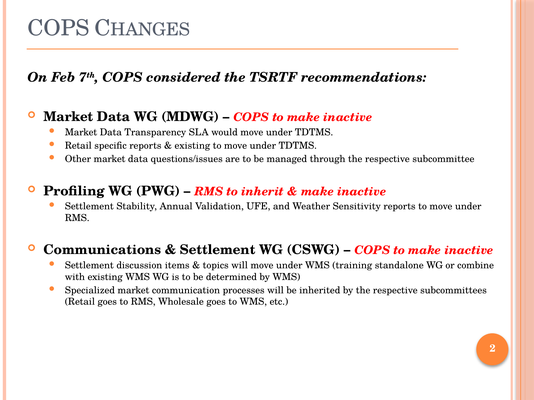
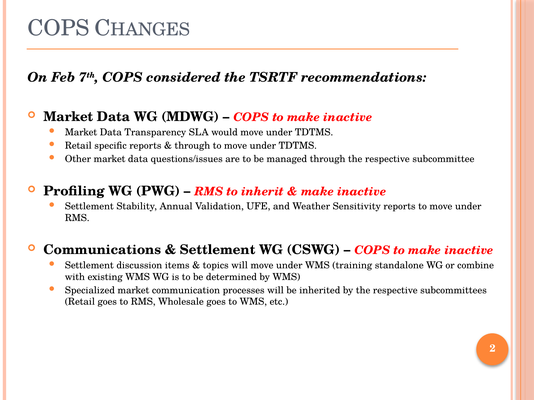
existing: existing -> through (192, 146)
